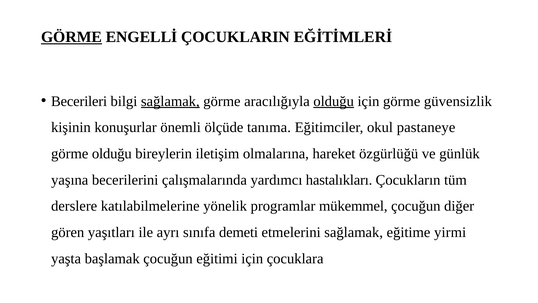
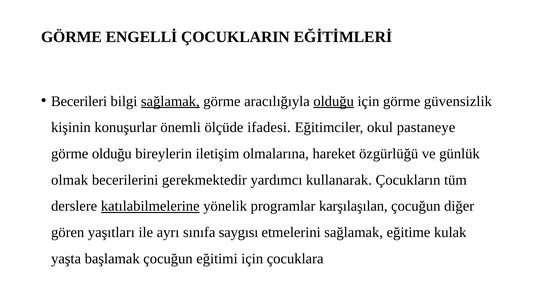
GÖRME underline: present -> none (71, 37)
tanıma: tanıma -> ifadesi (269, 127)
yaşına: yaşına -> olmak (70, 180)
çalışmalarında: çalışmalarında -> gerekmektedir (204, 180)
hastalıkları: hastalıkları -> kullanarak (339, 180)
katılabilmelerine underline: none -> present (150, 206)
mükemmel: mükemmel -> karşılaşılan (353, 206)
demeti: demeti -> saygısı (239, 232)
yirmi: yirmi -> kulak (450, 232)
